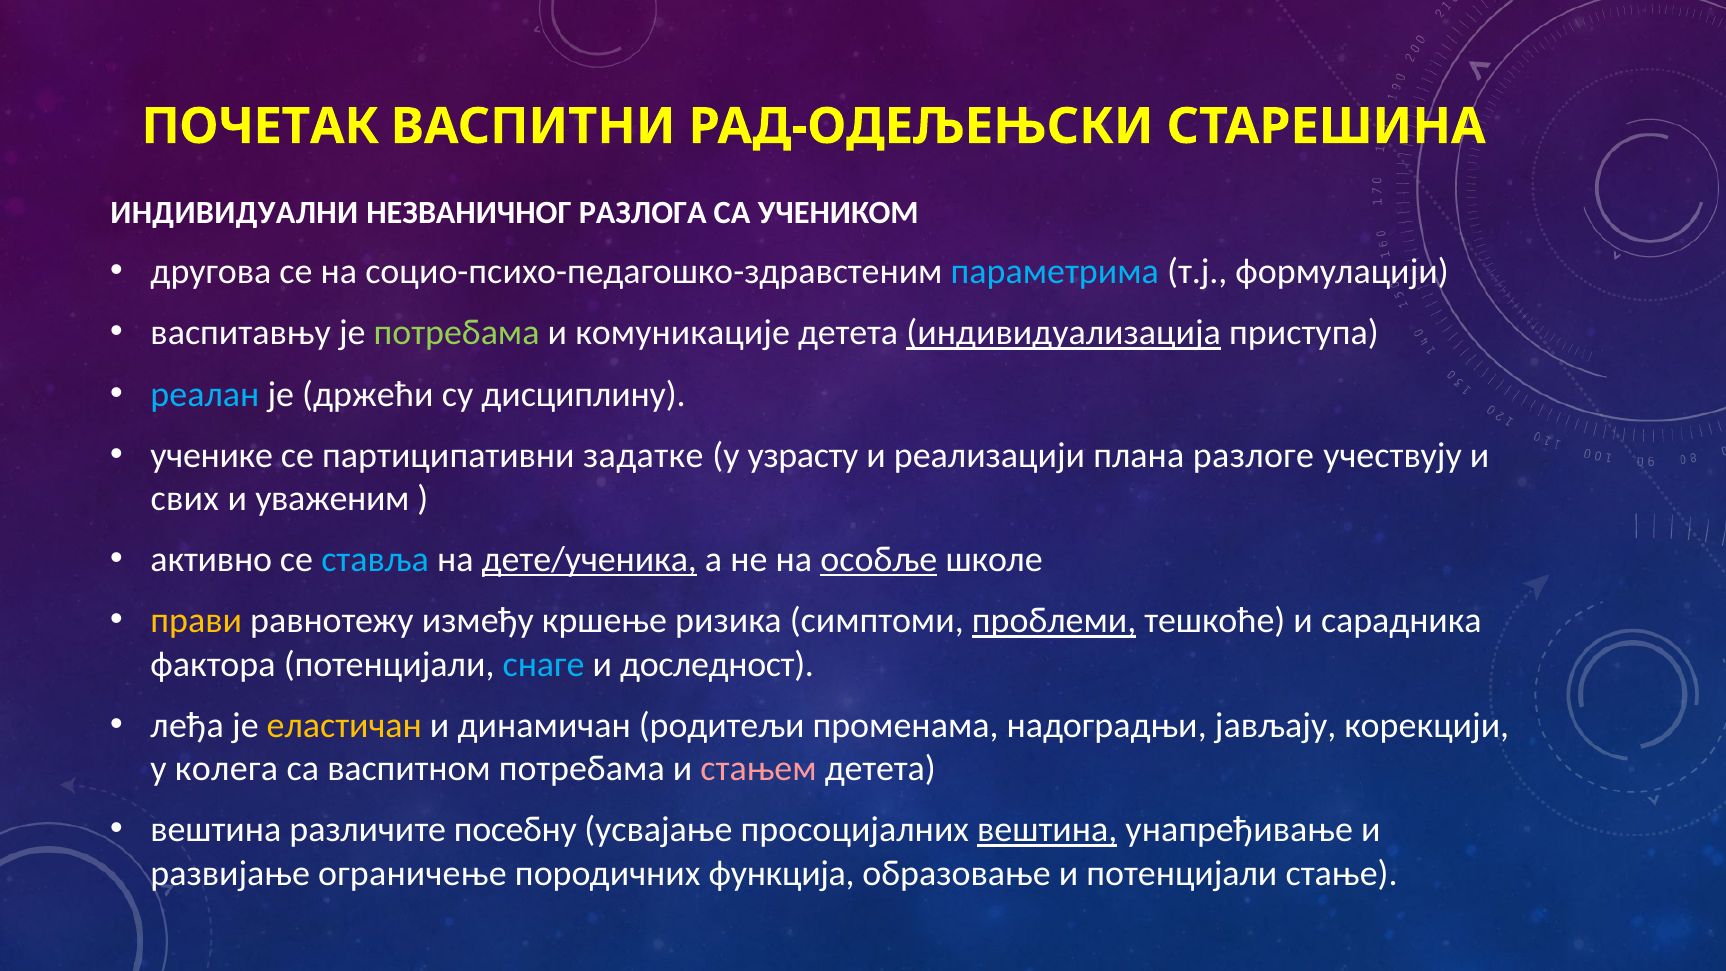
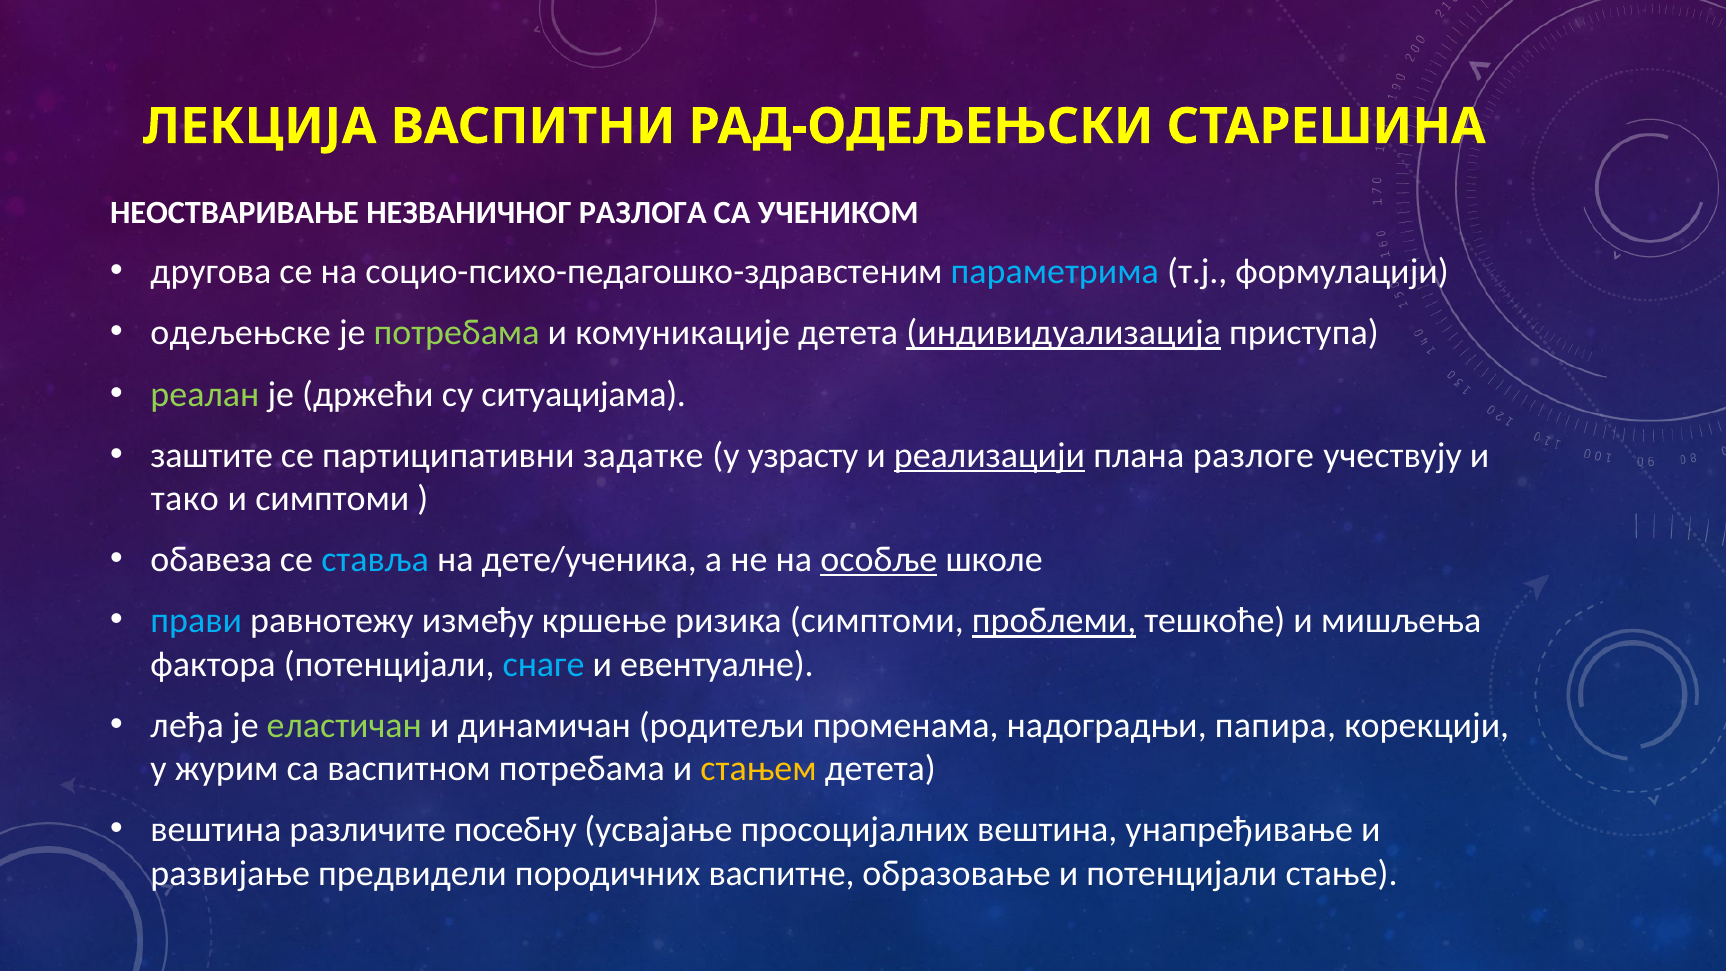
ПОЧЕТАК: ПОЧЕТАК -> ЛЕКЦИЈА (260, 126)
ИНДИВИДУАЛНИ: ИНДИВИДУАЛНИ -> НЕОСТВАРИВАЊЕ (234, 212)
васпитавњу: васпитавњу -> одељењске (241, 333)
реалан colour: light blue -> light green (205, 394)
дисциплину: дисциплину -> ситуацијама (584, 394)
ученике: ученике -> заштите (212, 455)
реализацији underline: none -> present (990, 455)
свих: свих -> тако (185, 499)
и уваженим: уваженим -> симптоми (332, 499)
активно: активно -> обавеза (211, 560)
дете/ученика underline: present -> none (589, 560)
прави colour: yellow -> light blue (196, 621)
сарадника: сарадника -> мишљења (1401, 621)
доследност: доследност -> евентуалне (717, 664)
еластичан colour: yellow -> light green (344, 725)
јављају: јављају -> папира (1275, 725)
колега: колега -> журим (227, 769)
стањем colour: pink -> yellow (759, 769)
вештина underline: present -> none (1047, 830)
ограничење: ограничење -> предвидели (412, 873)
функција: функција -> васпитне (782, 873)
